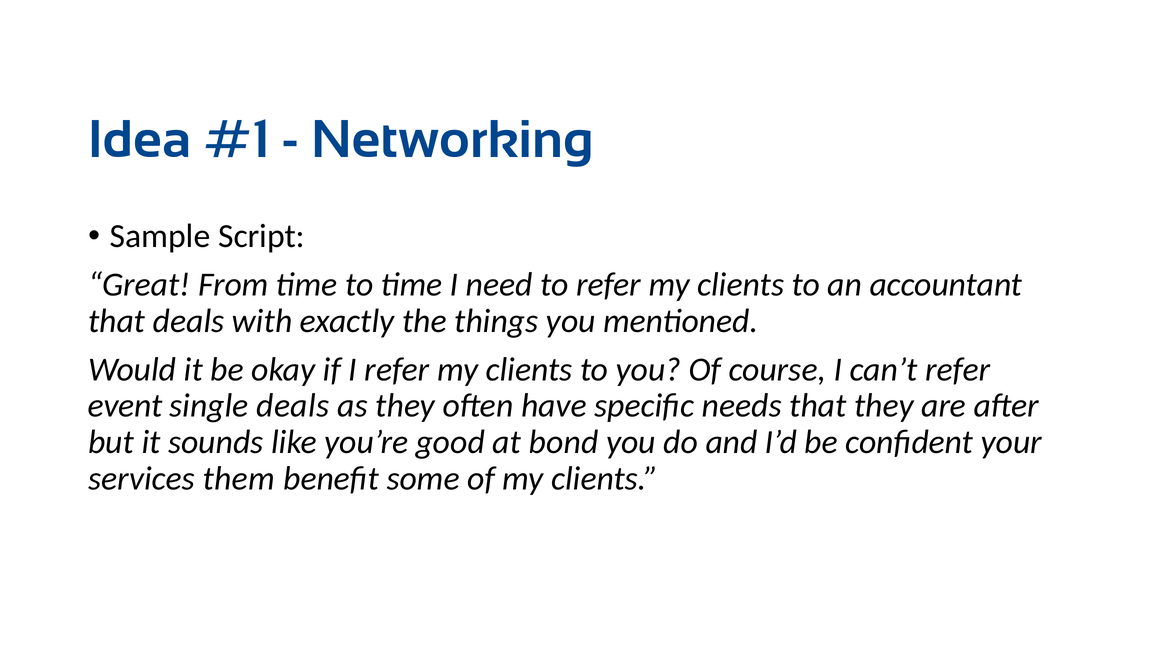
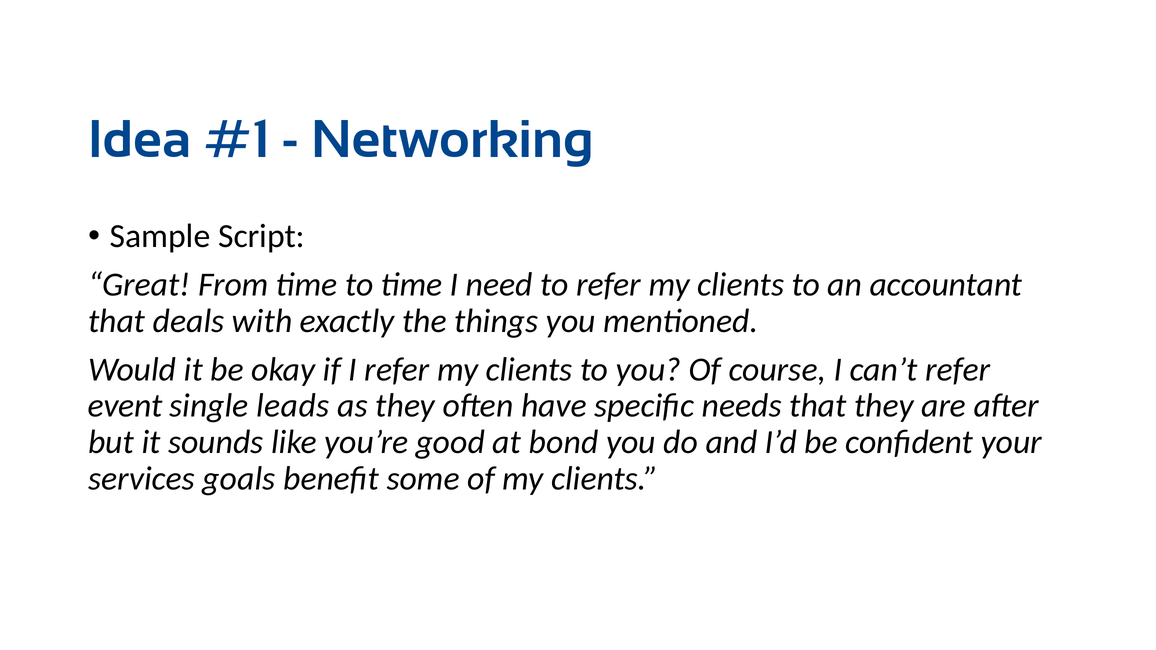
single deals: deals -> leads (293, 406)
them: them -> goals (239, 479)
